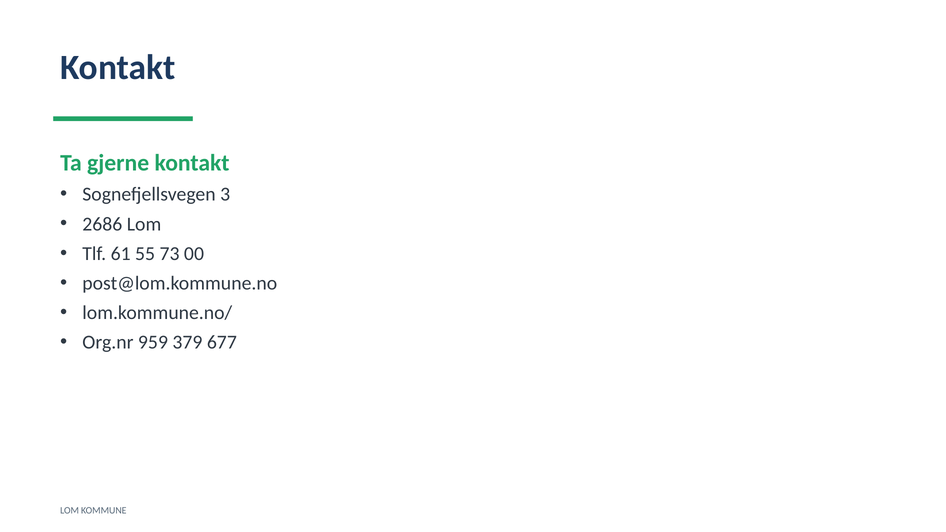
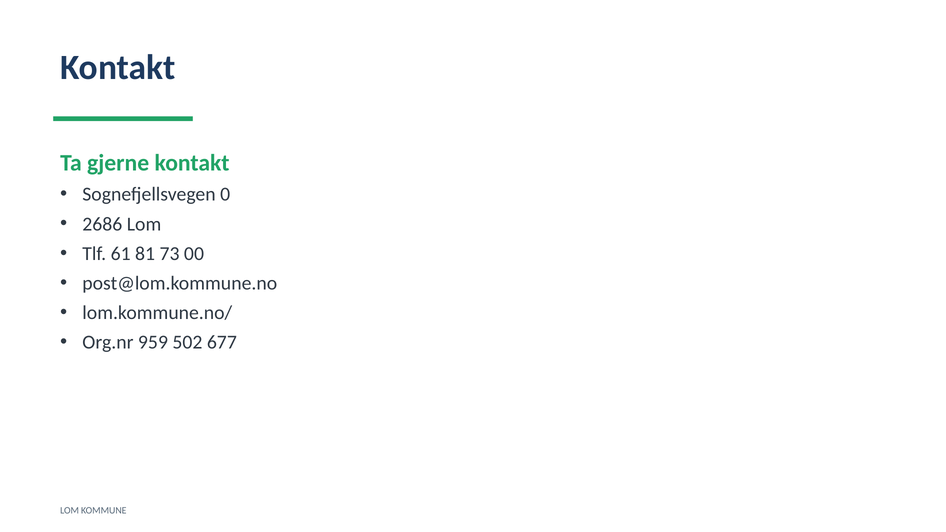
3: 3 -> 0 (225, 195)
55: 55 -> 81 (145, 254)
379: 379 -> 502 (187, 342)
